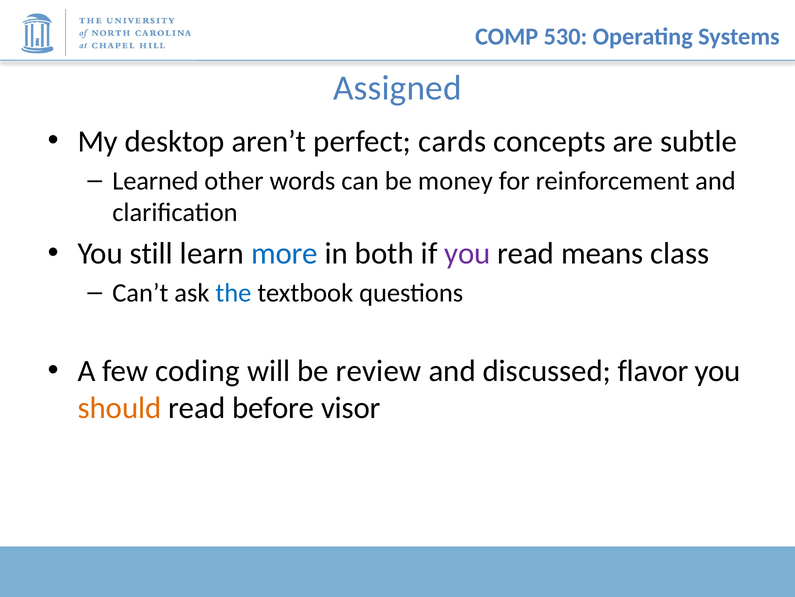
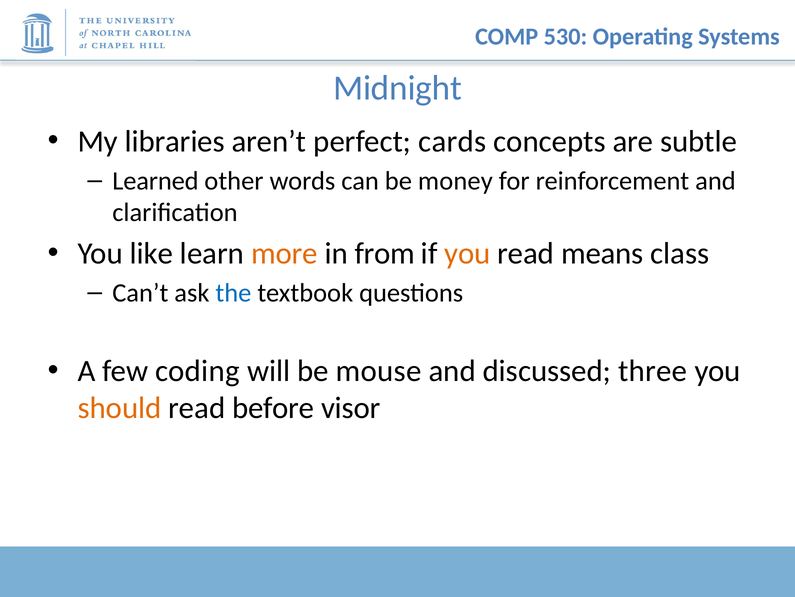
Assigned: Assigned -> Midnight (398, 88)
desktop: desktop -> libraries (175, 141)
still: still -> like (151, 253)
more colour: blue -> orange (284, 253)
both: both -> from (385, 253)
you colour: purple -> orange (468, 253)
review: review -> mouse (379, 371)
flavor: flavor -> three (653, 371)
